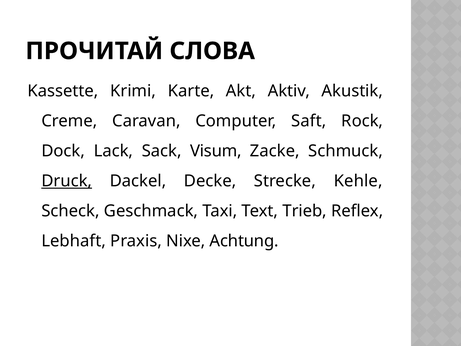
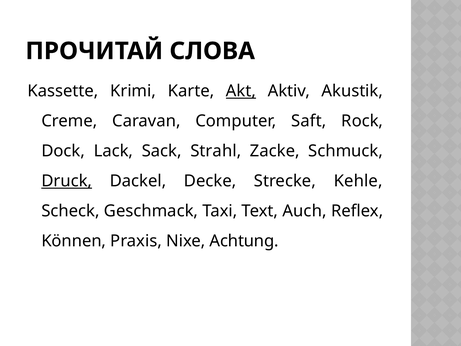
Akt underline: none -> present (241, 91)
Visum: Visum -> Strahl (216, 151)
Trieb: Trieb -> Auch (305, 211)
Lebhaft: Lebhaft -> Können (74, 241)
